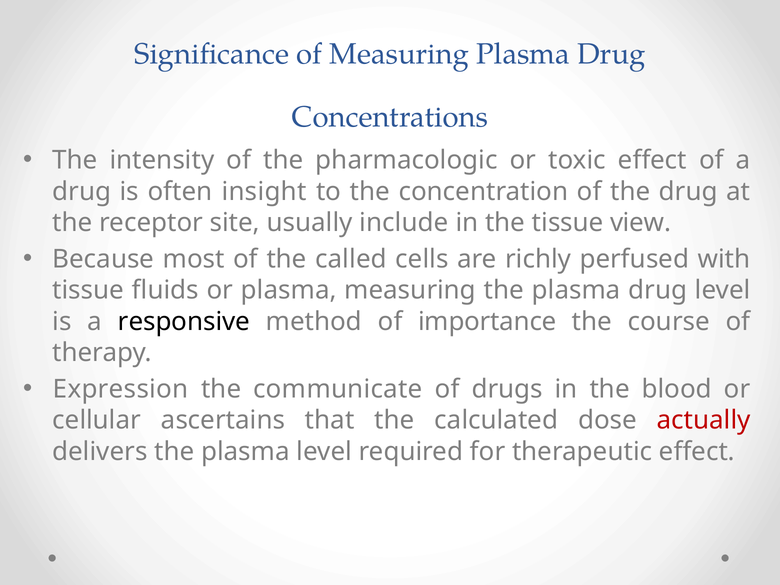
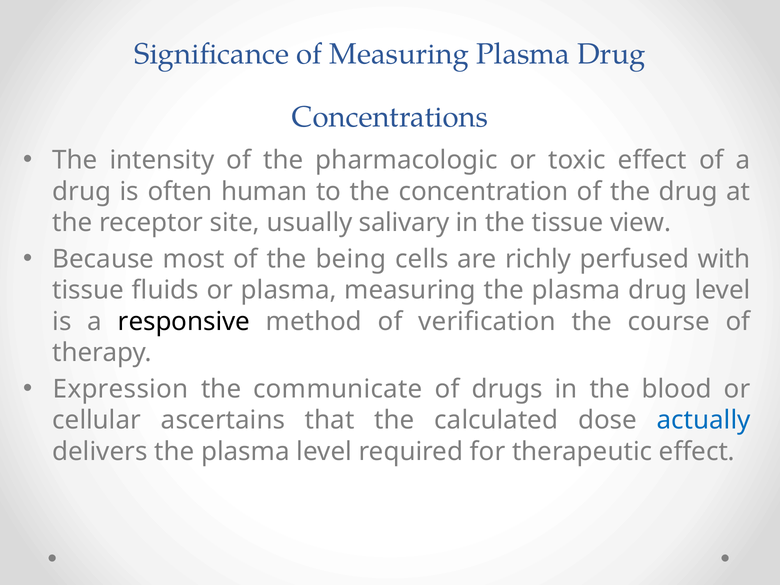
insight: insight -> human (264, 191)
include: include -> salivary (404, 223)
called: called -> being (351, 259)
importance: importance -> verification (487, 321)
actually colour: red -> blue (704, 420)
